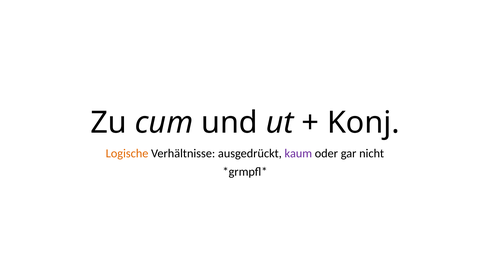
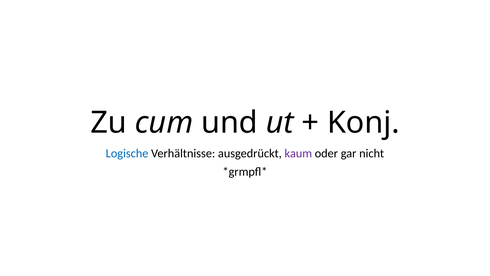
Logische colour: orange -> blue (127, 153)
